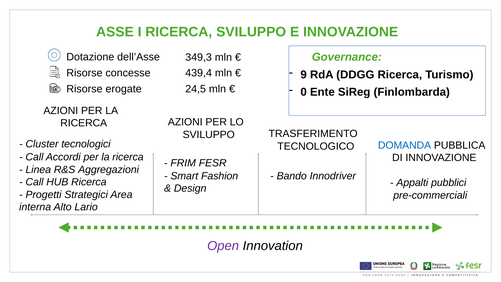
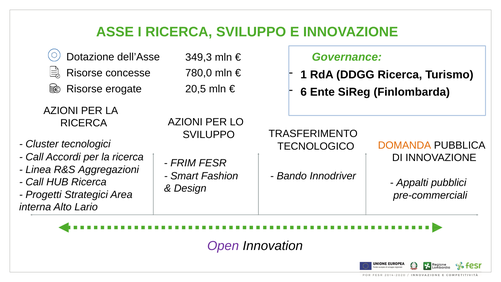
439,4: 439,4 -> 780,0 (199, 73)
9: 9 -> 1 (304, 75)
24,5: 24,5 -> 20,5 (196, 89)
0: 0 -> 6 (304, 92)
DOMANDA colour: blue -> orange (405, 145)
